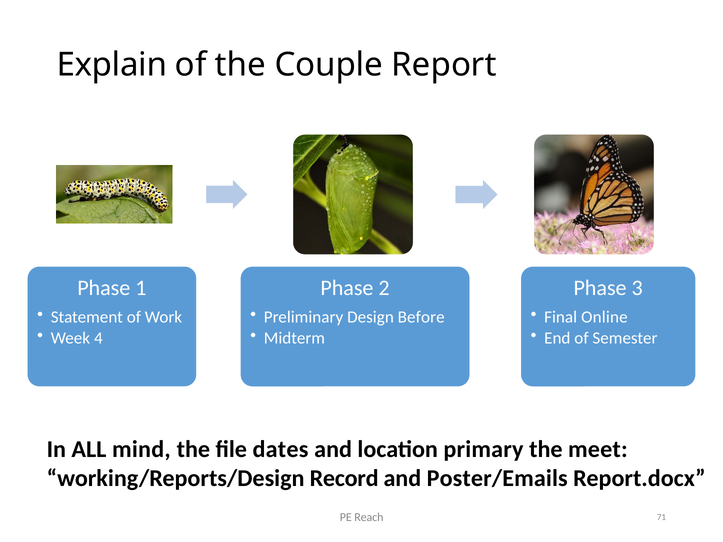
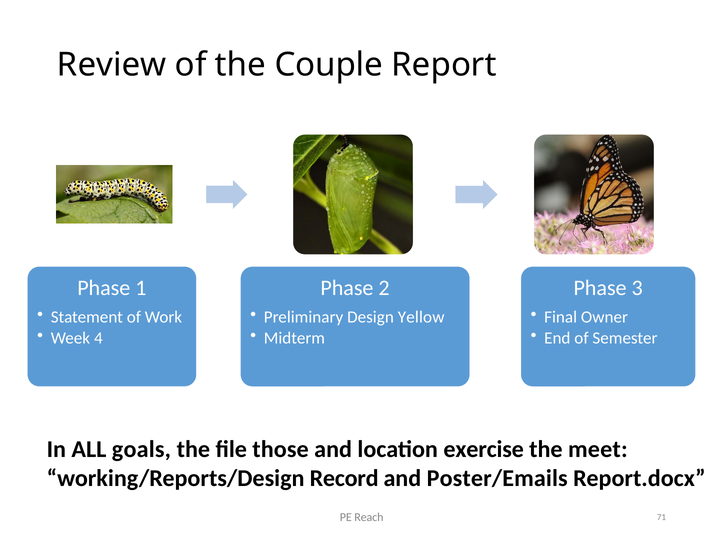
Explain: Explain -> Review (112, 65)
Before: Before -> Yellow (421, 317)
Online: Online -> Owner (604, 317)
mind: mind -> goals (141, 449)
dates: dates -> those (281, 449)
primary: primary -> exercise (484, 449)
